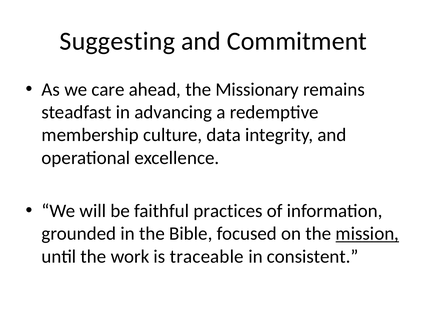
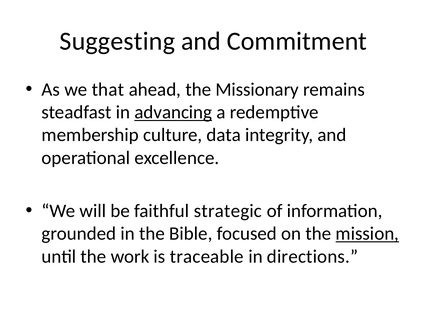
care: care -> that (108, 90)
advancing underline: none -> present (173, 112)
practices: practices -> strategic (228, 211)
consistent: consistent -> directions (313, 257)
